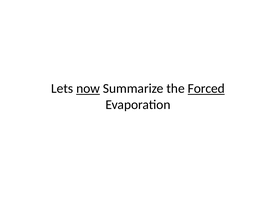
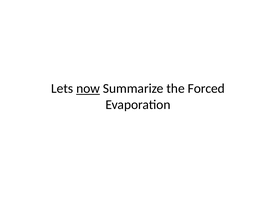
Forced underline: present -> none (206, 89)
